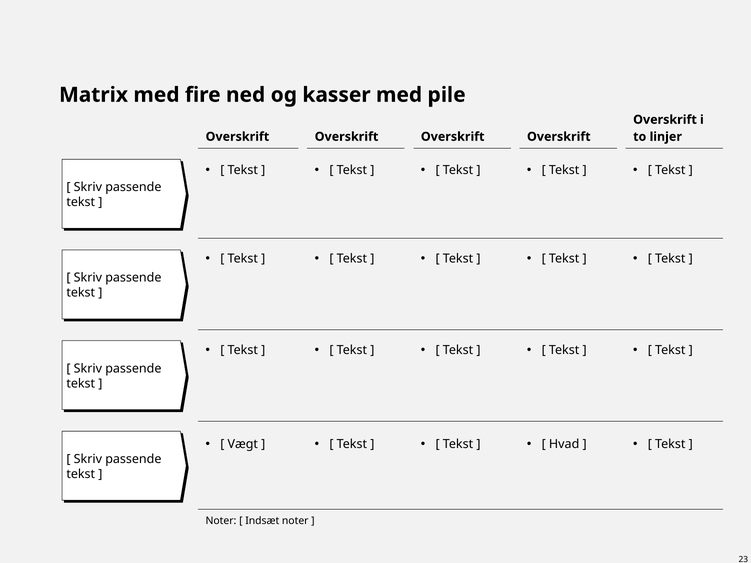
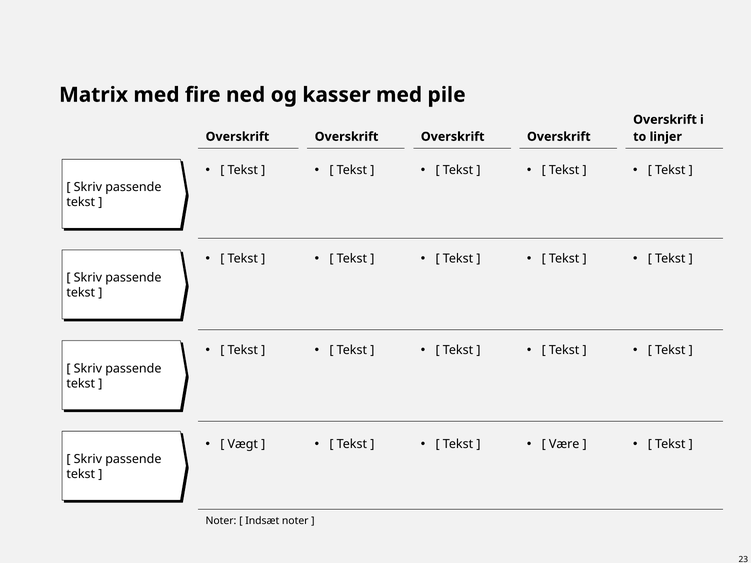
Hvad: Hvad -> Være (564, 444)
